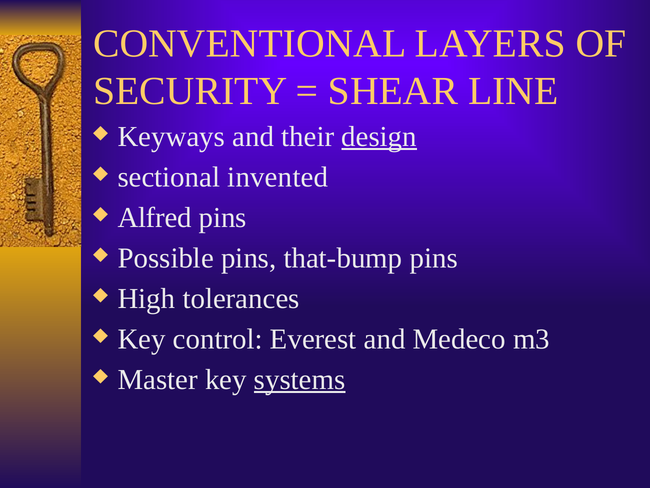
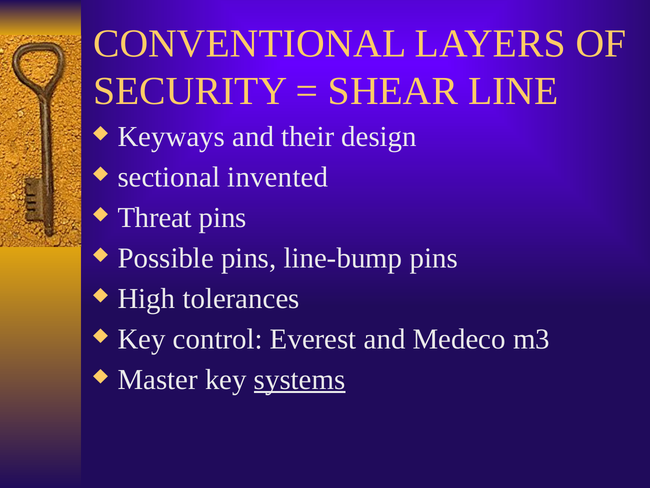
design underline: present -> none (379, 136)
Alfred: Alfred -> Threat (155, 217)
that-bump: that-bump -> line-bump (343, 258)
